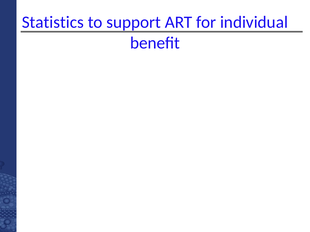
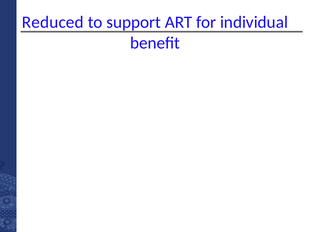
Statistics: Statistics -> Reduced (53, 22)
